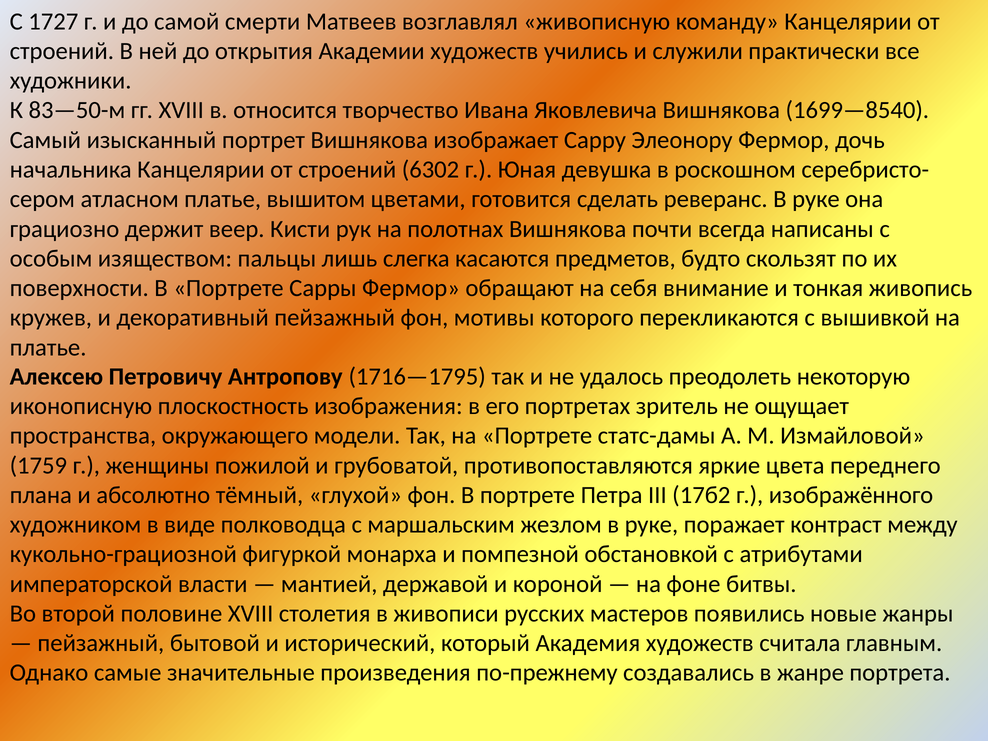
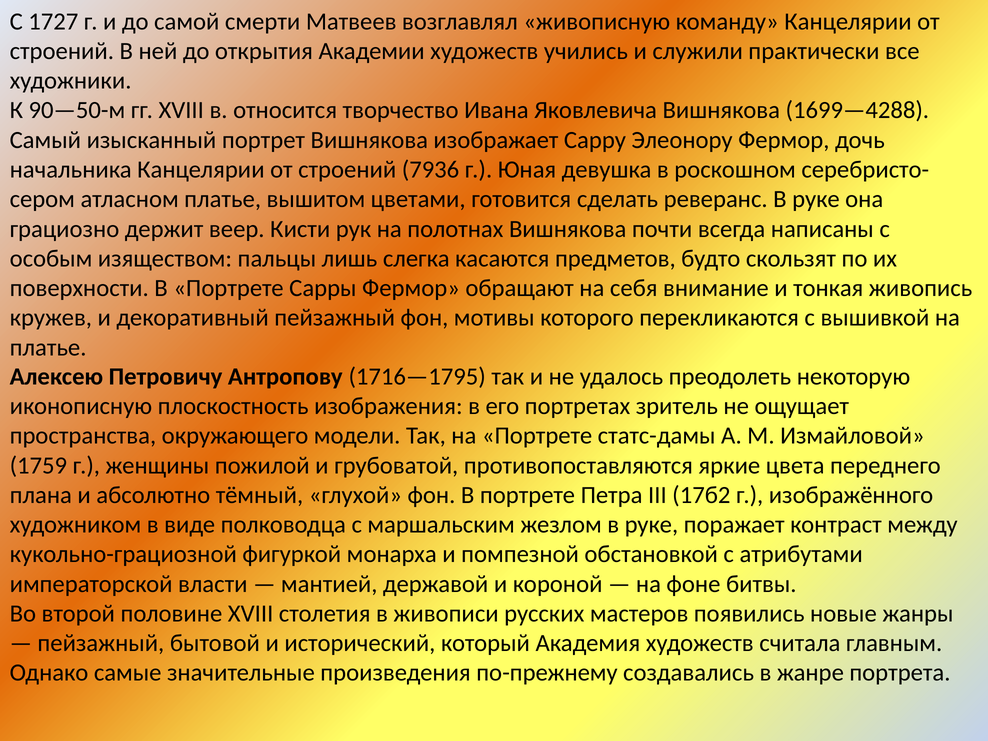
83—50-м: 83—50-м -> 90—50-м (77, 110)
1699—8540: 1699—8540 -> 1699—4288 (857, 110)
6302: 6302 -> 7936 (431, 170)
